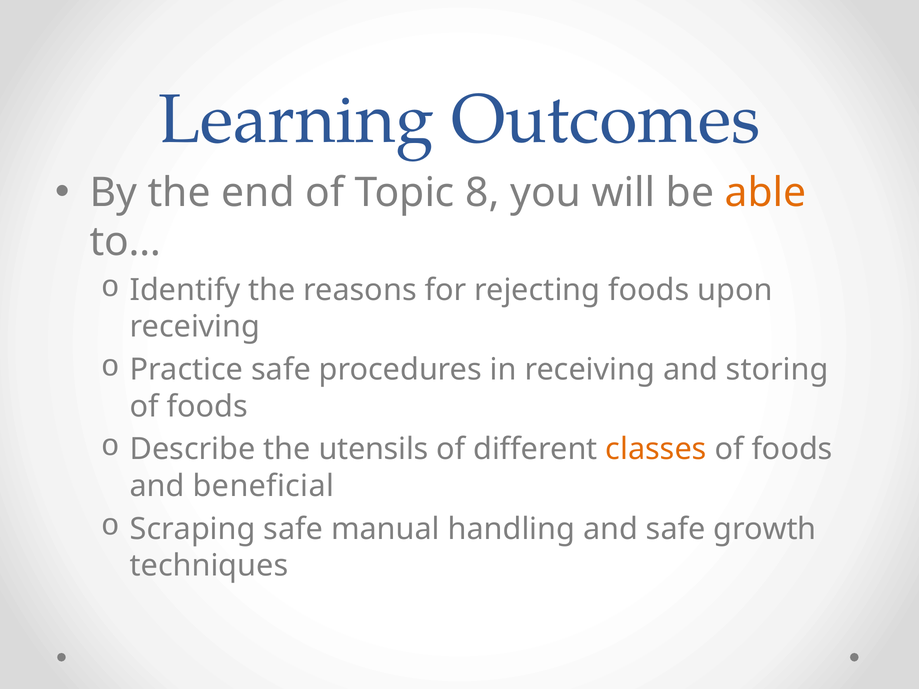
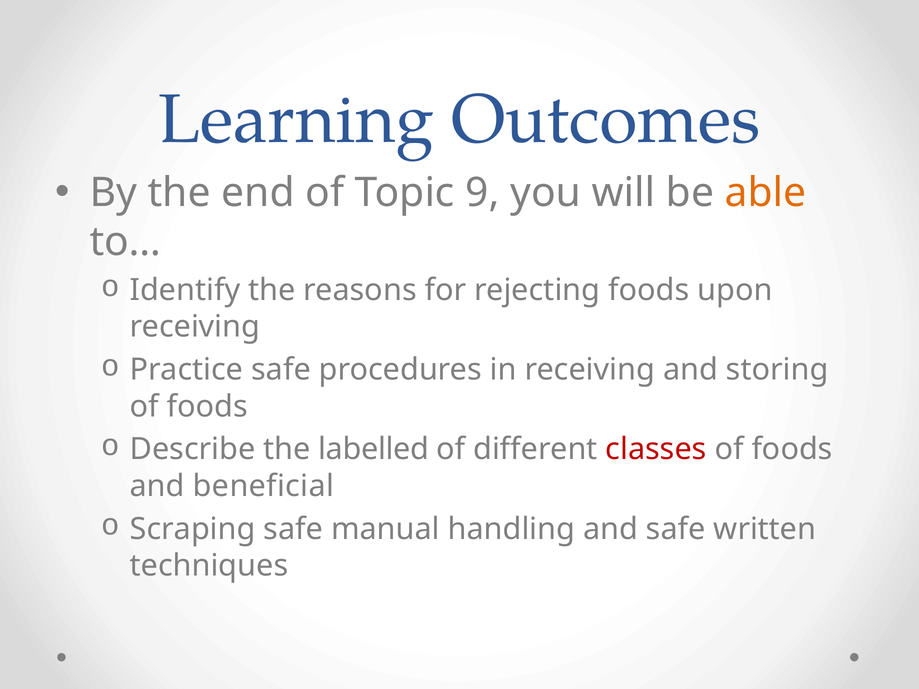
8: 8 -> 9 (482, 193)
utensils: utensils -> labelled (374, 449)
classes colour: orange -> red (656, 449)
growth: growth -> written (765, 529)
